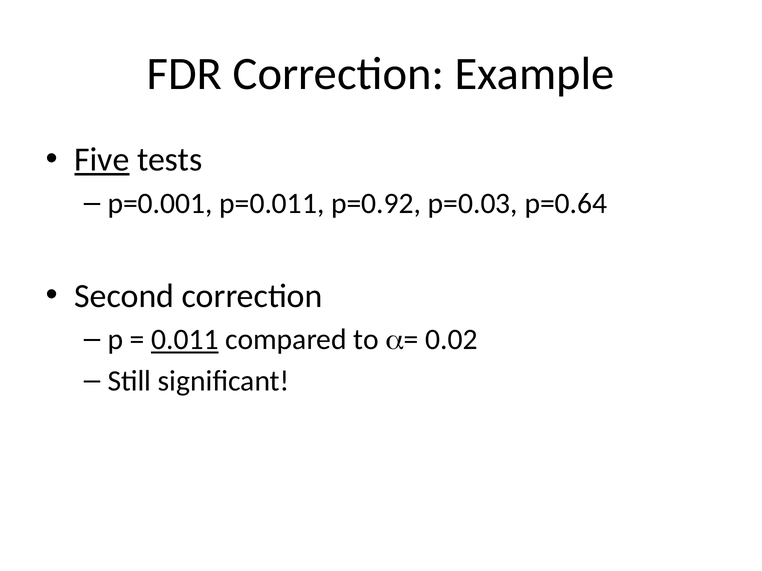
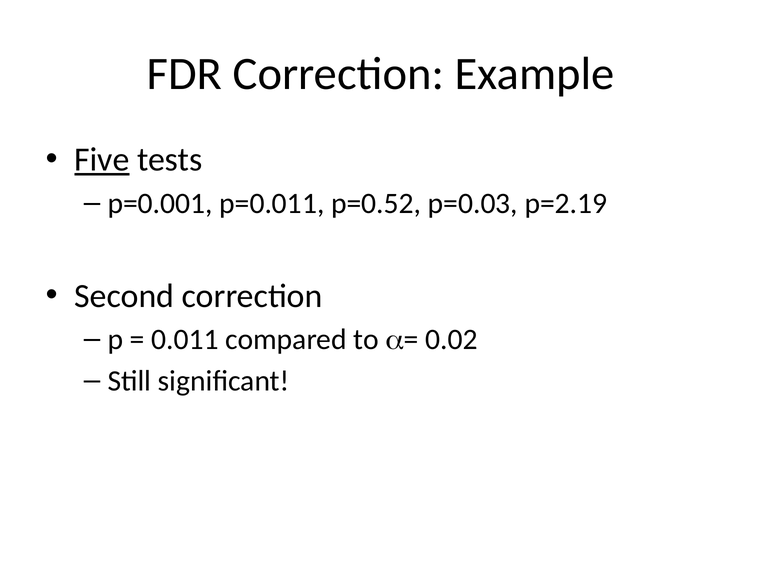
p=0.92: p=0.92 -> p=0.52 (376, 204)
p=0.64: p=0.64 -> p=2.19 (566, 204)
0.011 underline: present -> none (185, 340)
